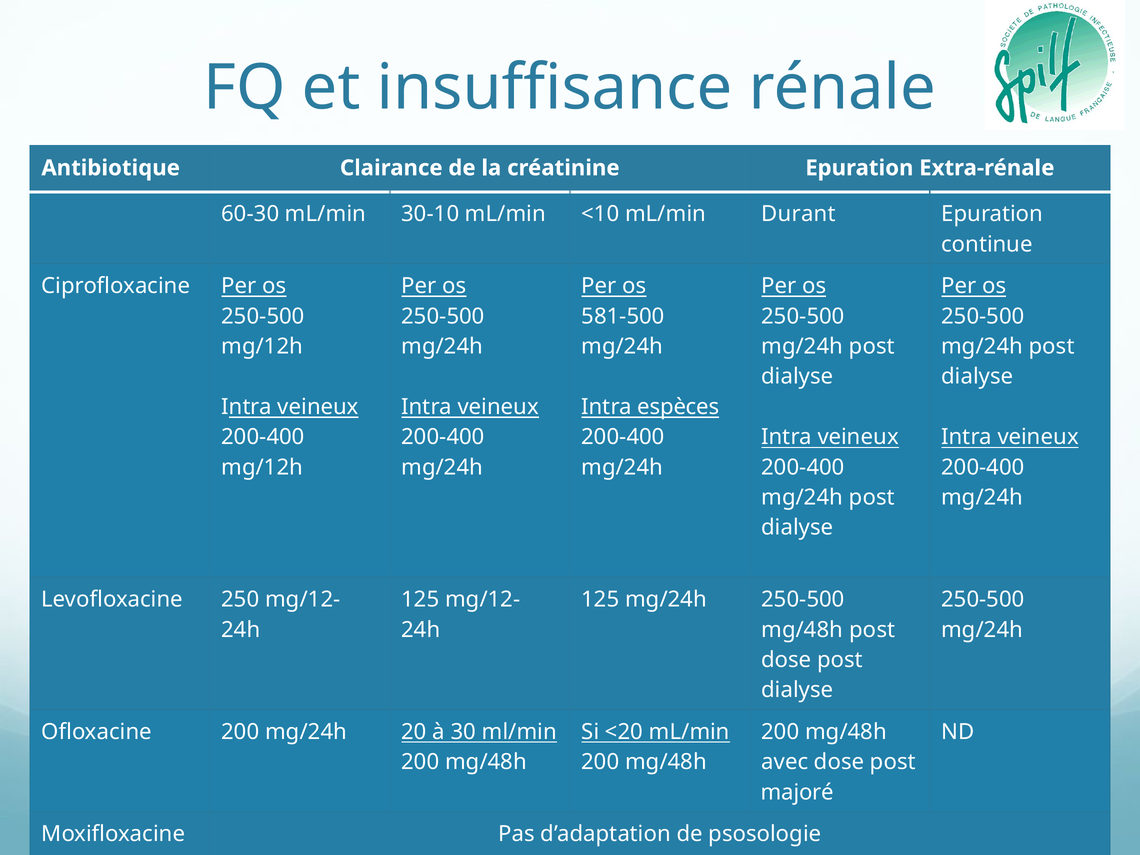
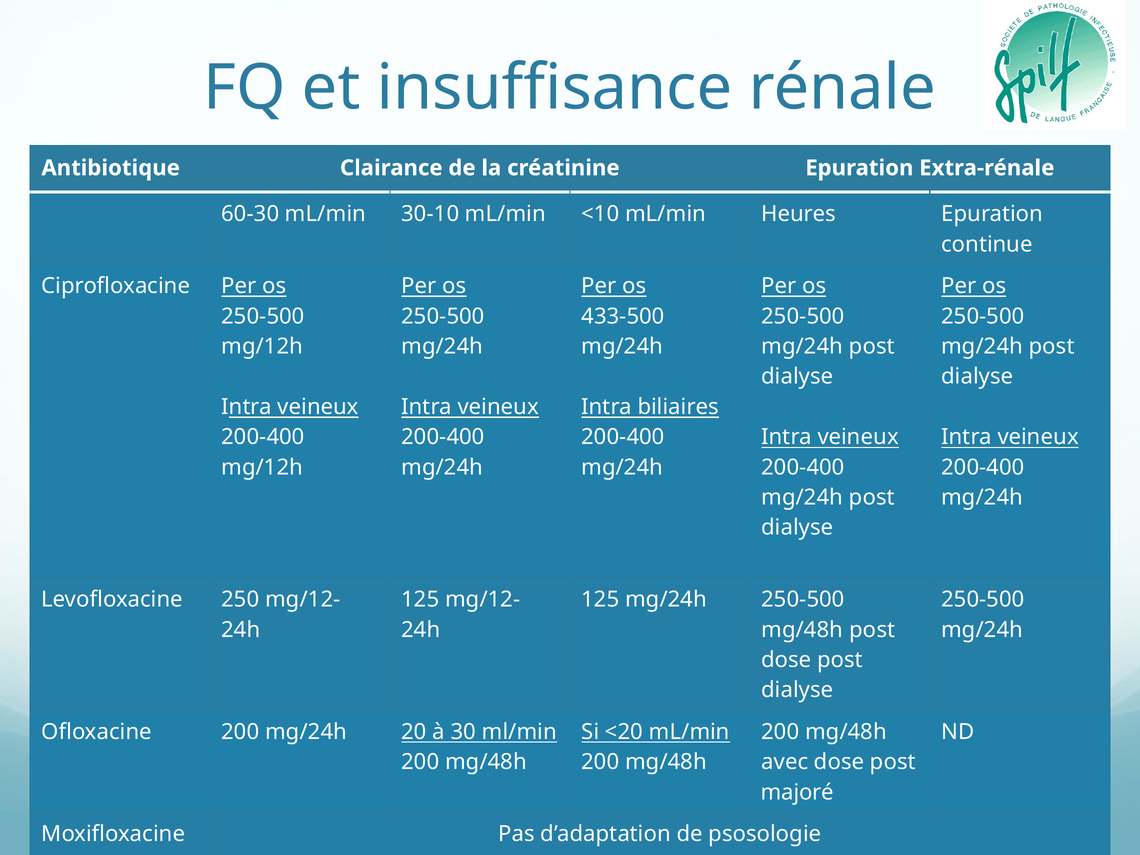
Durant: Durant -> Heures (799, 214)
581-500: 581-500 -> 433-500 (623, 316)
espèces: espèces -> biliaires (678, 407)
